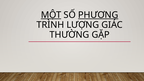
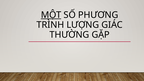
PHƯƠNG underline: present -> none (98, 15)
